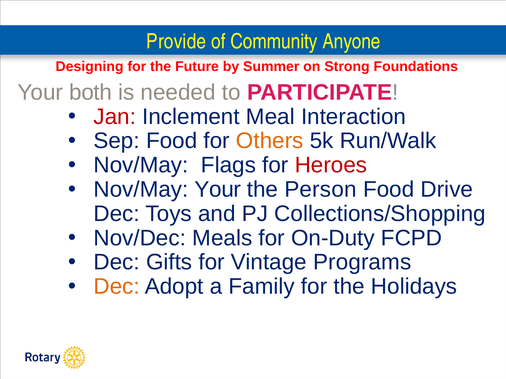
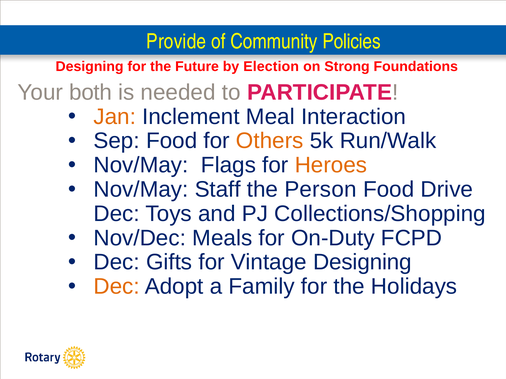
Anyone: Anyone -> Policies (352, 42)
Summer: Summer -> Election (271, 67)
Jan colour: red -> orange (115, 117)
Heroes colour: red -> orange (331, 165)
Nov/May Your: Your -> Staff (218, 190)
Vintage Programs: Programs -> Designing (362, 263)
